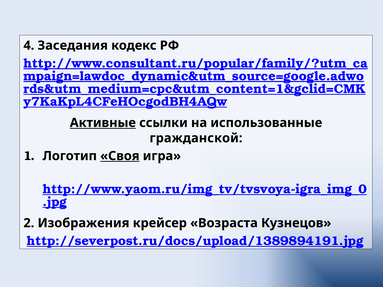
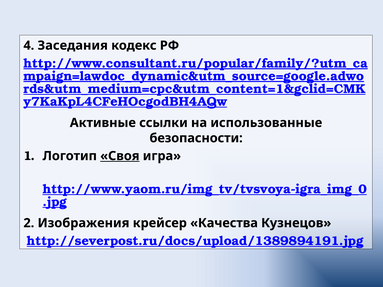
Активные underline: present -> none (103, 123)
гражданской: гражданской -> безопасности (196, 138)
Возраста: Возраста -> Качества (224, 223)
